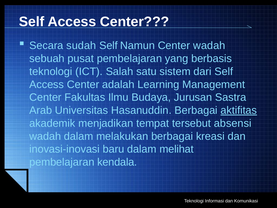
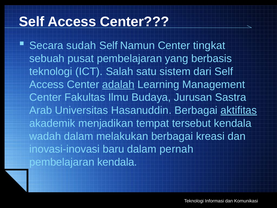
Center wadah: wadah -> tingkat (209, 46)
adalah underline: none -> present (118, 84)
tersebut absensi: absensi -> kendala (233, 123)
melihat: melihat -> pernah (176, 149)
